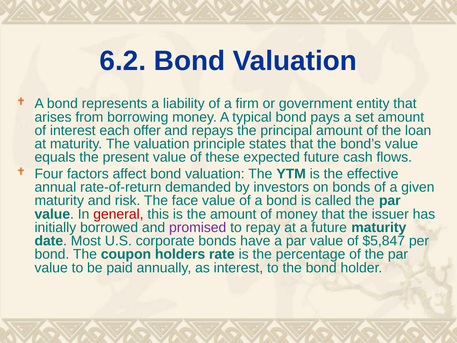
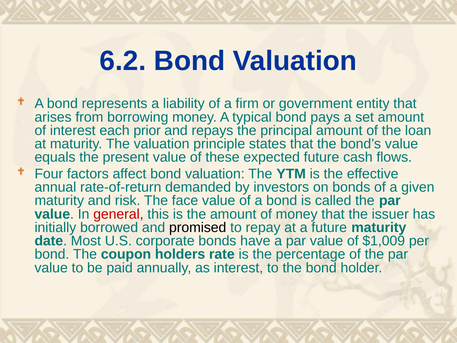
offer: offer -> prior (147, 130)
promised colour: purple -> black (198, 227)
$5,847: $5,847 -> $1,009 (384, 241)
